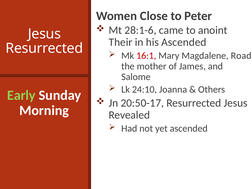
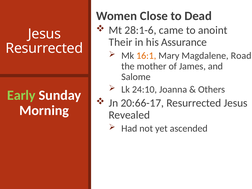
Peter: Peter -> Dead (198, 16)
his Ascended: Ascended -> Assurance (184, 42)
16:1 colour: red -> orange (146, 56)
20:50-17: 20:50-17 -> 20:66-17 (142, 103)
